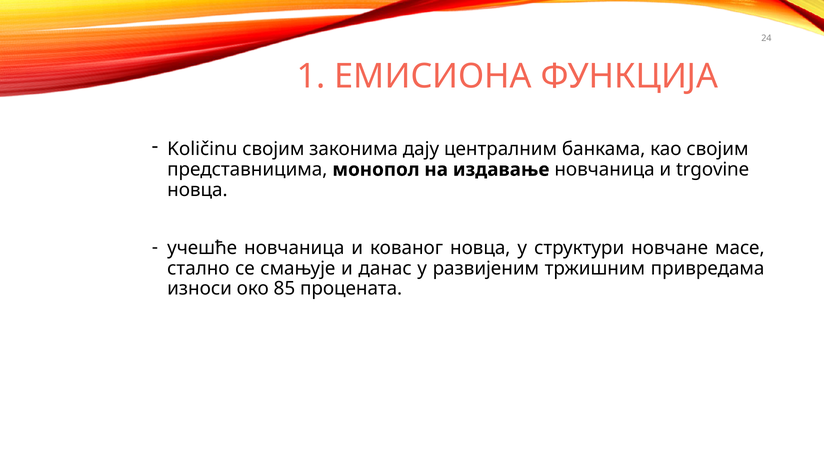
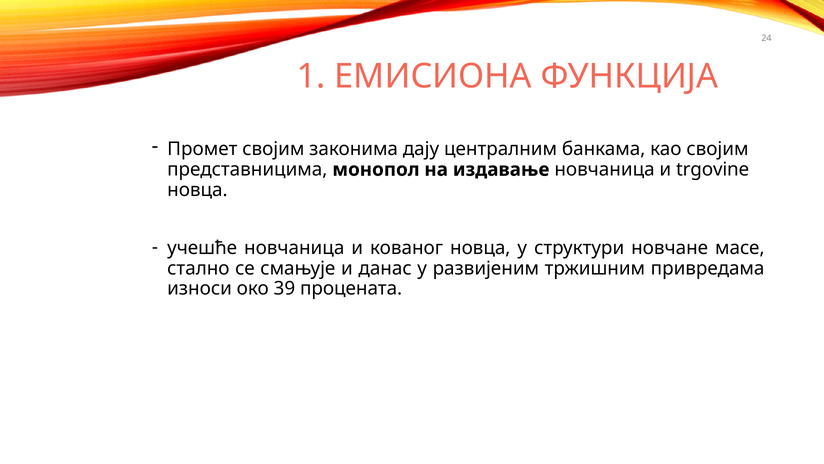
Količinu: Količinu -> Промет (202, 149)
85: 85 -> 39 (284, 288)
